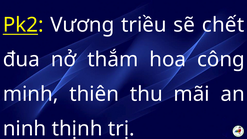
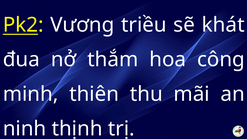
chết: chết -> khát (223, 25)
